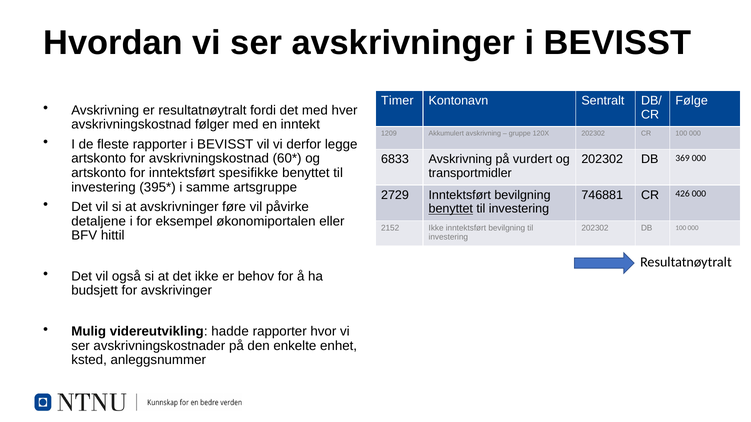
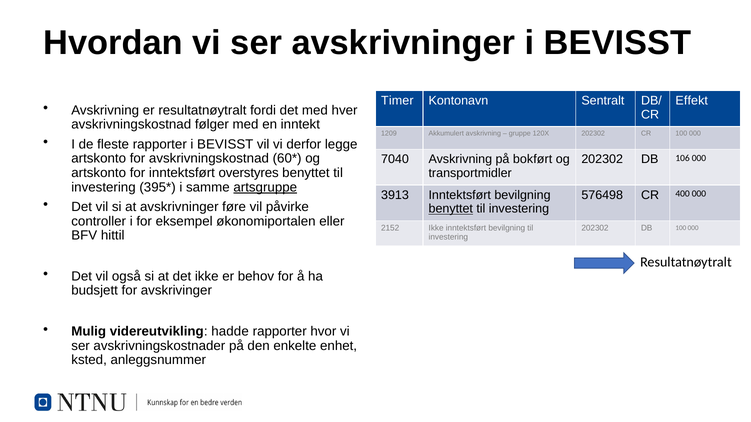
Følge: Følge -> Effekt (692, 101)
6833: 6833 -> 7040 (395, 159)
vurdert: vurdert -> bokført (533, 159)
369: 369 -> 106 (683, 158)
spesifikke: spesifikke -> overstyres (249, 173)
artsgruppe underline: none -> present (265, 187)
2729: 2729 -> 3913 (395, 195)
746881: 746881 -> 576498 (602, 195)
426: 426 -> 400 (683, 194)
detaljene: detaljene -> controller (99, 221)
